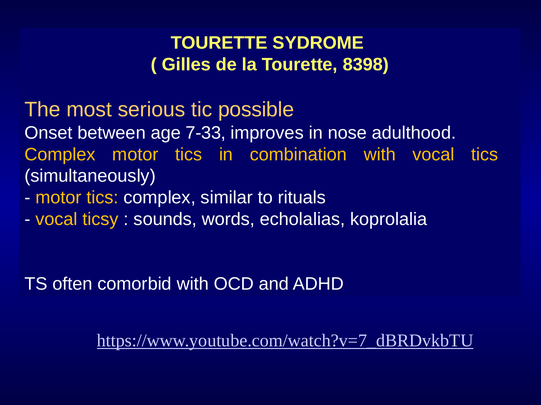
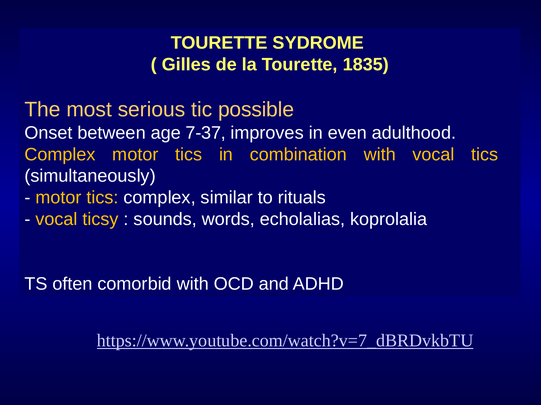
8398: 8398 -> 1835 (366, 65)
7-33: 7-33 -> 7-37 (206, 133)
nose: nose -> even (347, 133)
